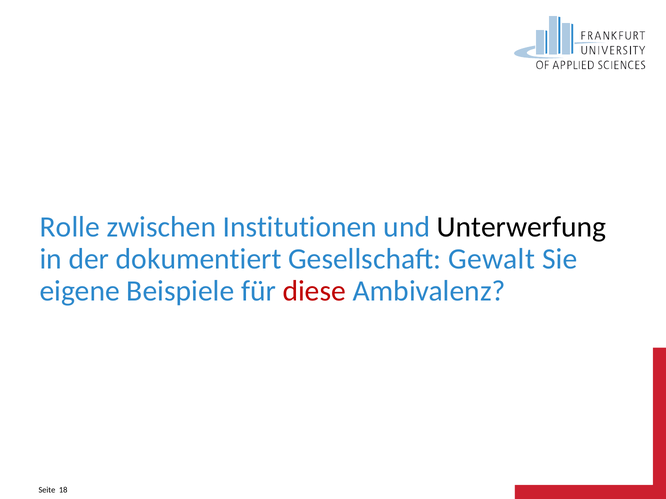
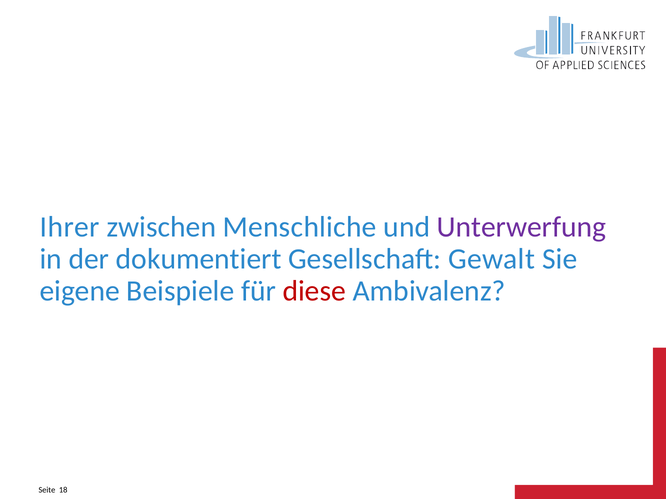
Rolle: Rolle -> Ihrer (70, 227)
Institutionen: Institutionen -> Menschliche (300, 227)
Unterwerfung colour: black -> purple (521, 227)
